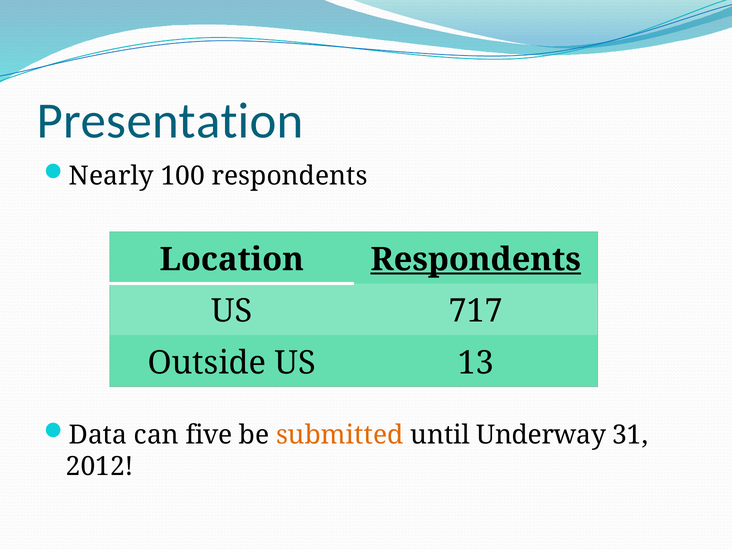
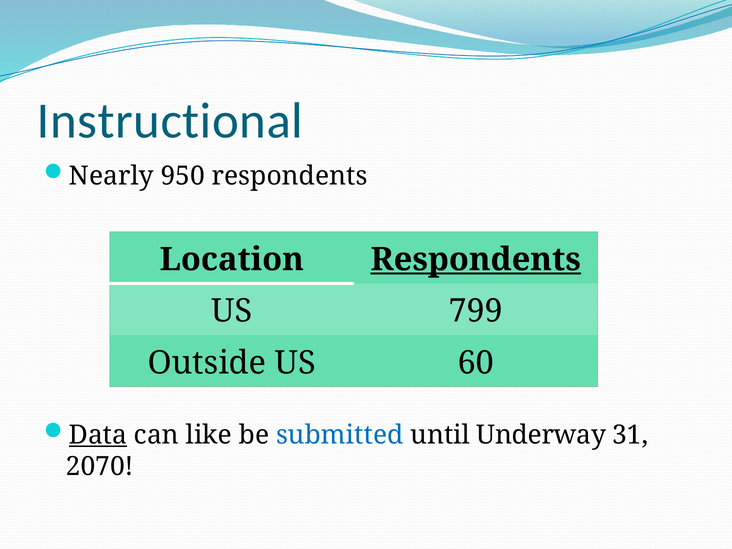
Presentation: Presentation -> Instructional (170, 121)
100: 100 -> 950 (183, 176)
717: 717 -> 799 (476, 311)
13: 13 -> 60 (476, 363)
Data underline: none -> present (98, 435)
five: five -> like (209, 435)
submitted colour: orange -> blue (340, 435)
2012: 2012 -> 2070 (100, 467)
